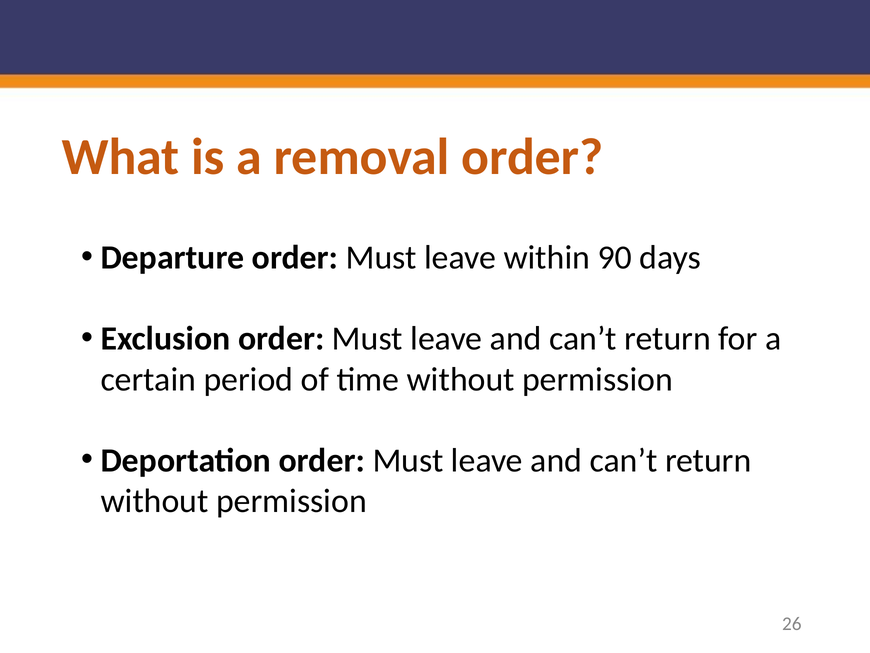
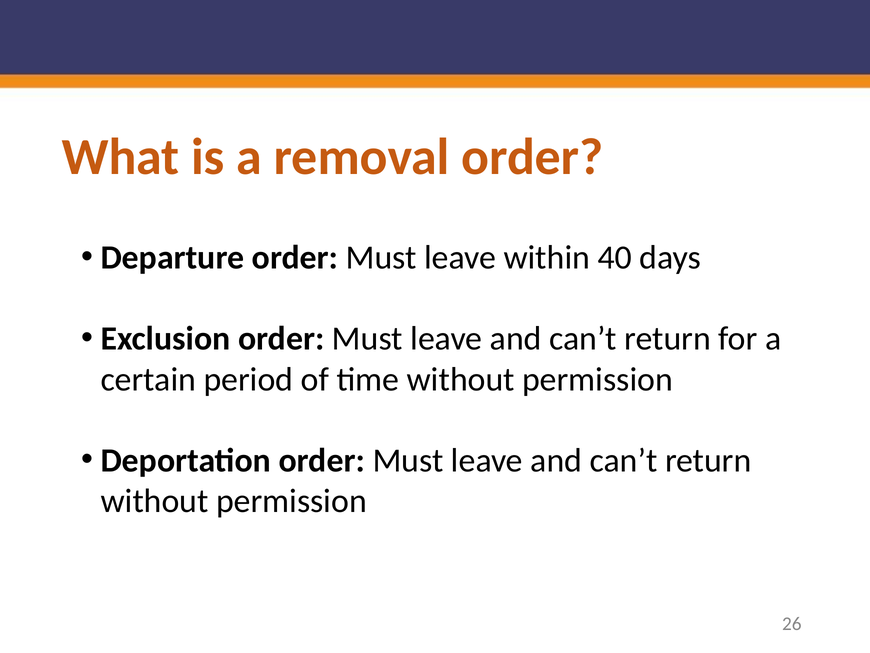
90: 90 -> 40 (615, 258)
